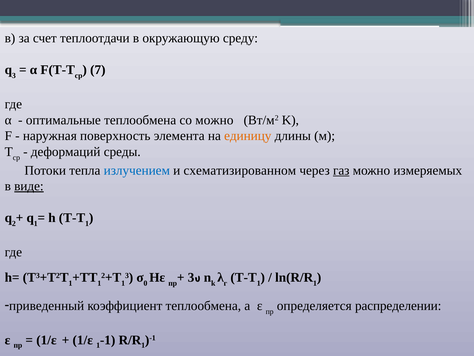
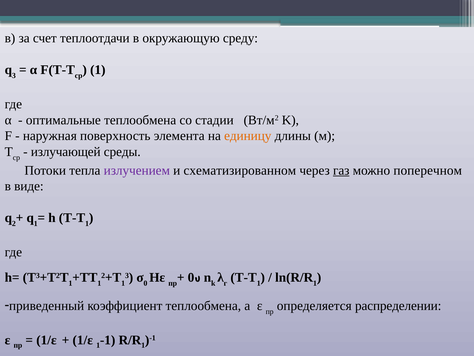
7: 7 -> 1 (98, 70)
со можно: можно -> стадии (214, 120)
деформаций: деформаций -> излучающей (66, 151)
излучением colour: blue -> purple (137, 170)
измеряемых: измеряемых -> поперечном (428, 170)
виде underline: present -> none (29, 186)
3: 3 -> 0 (191, 277)
